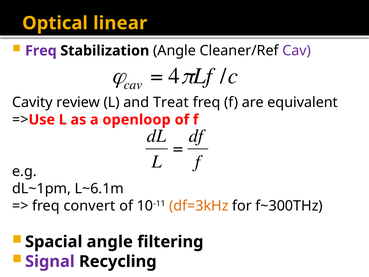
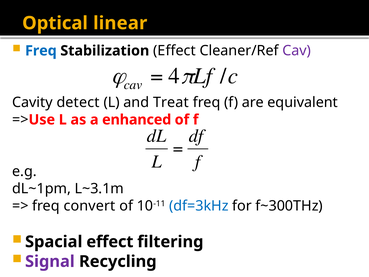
Freq colour: purple -> blue (41, 51)
Stabilization Angle: Angle -> Effect (174, 51)
review: review -> detect (78, 102)
openloop: openloop -> enhanced (137, 120)
L~6.1m: L~6.1m -> L~3.1m (99, 189)
df=3kHz colour: orange -> blue (199, 206)
angle: angle -> effect (110, 242)
